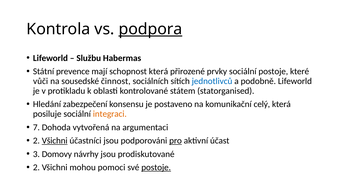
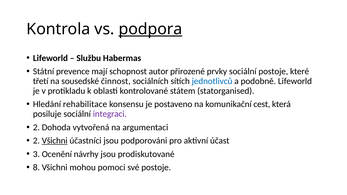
schopnost která: která -> autor (159, 71)
vůči: vůči -> třetí (41, 81)
zabezpečení: zabezpečení -> rehabilitace (85, 104)
celý: celý -> cest (262, 104)
integraci colour: orange -> purple (110, 114)
7: 7 -> 2 (36, 127)
pro underline: present -> none (176, 141)
Domovy: Domovy -> Ocenění (57, 154)
2: 2 -> 8 (36, 168)
postoje underline: present -> none (156, 168)
